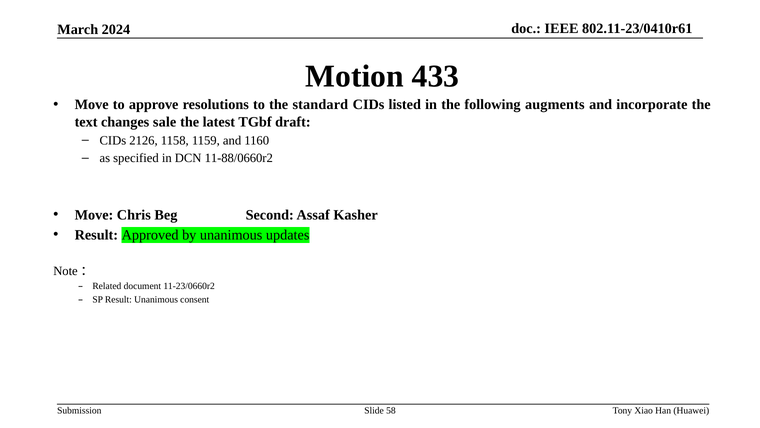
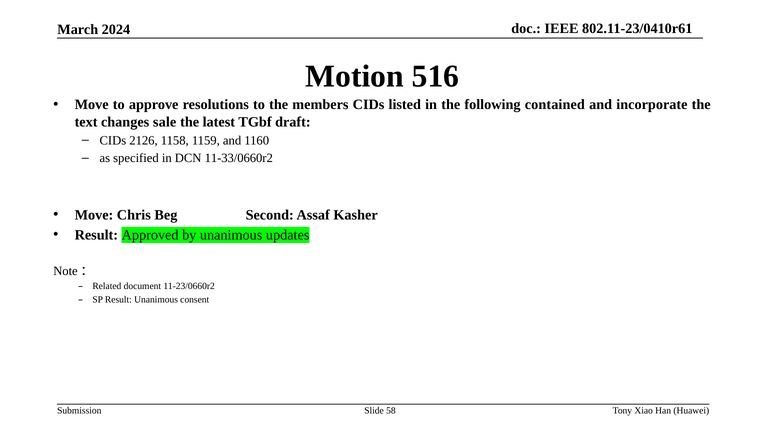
433: 433 -> 516 (435, 76)
standard: standard -> members (320, 105)
augments: augments -> contained (555, 105)
11-88/0660r2: 11-88/0660r2 -> 11-33/0660r2 (239, 158)
